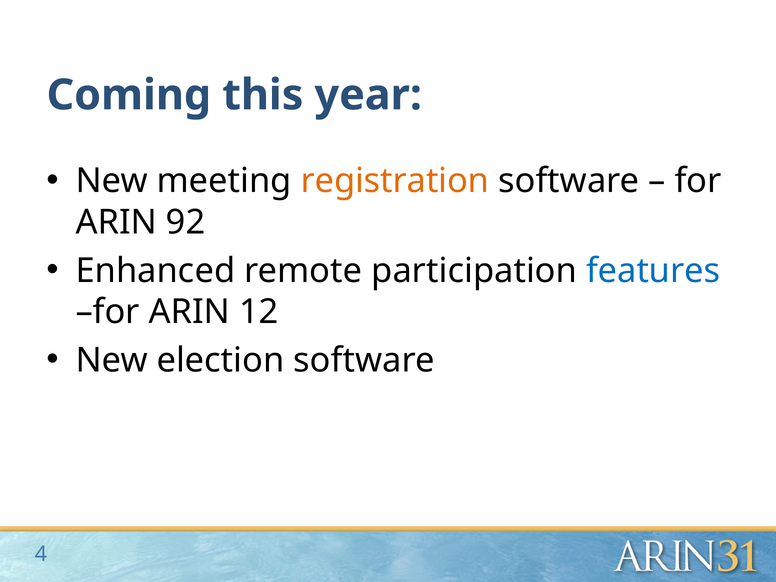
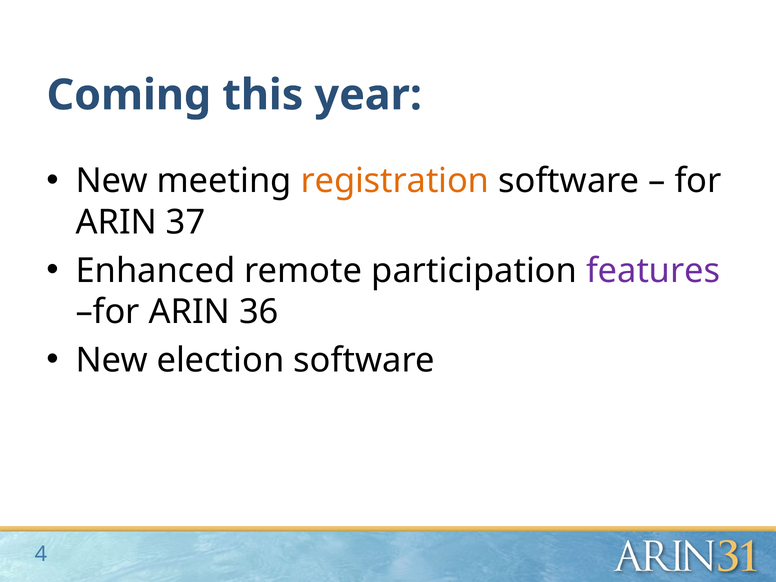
92: 92 -> 37 (186, 222)
features colour: blue -> purple (653, 271)
12: 12 -> 36 (259, 312)
